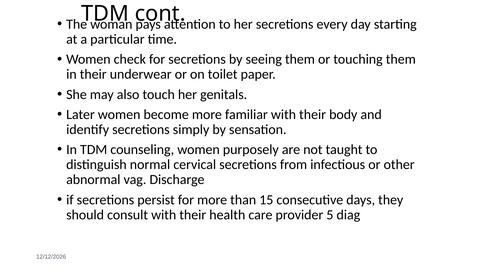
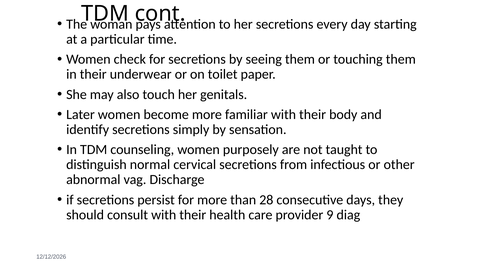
15: 15 -> 28 (266, 199)
5: 5 -> 9 (330, 214)
